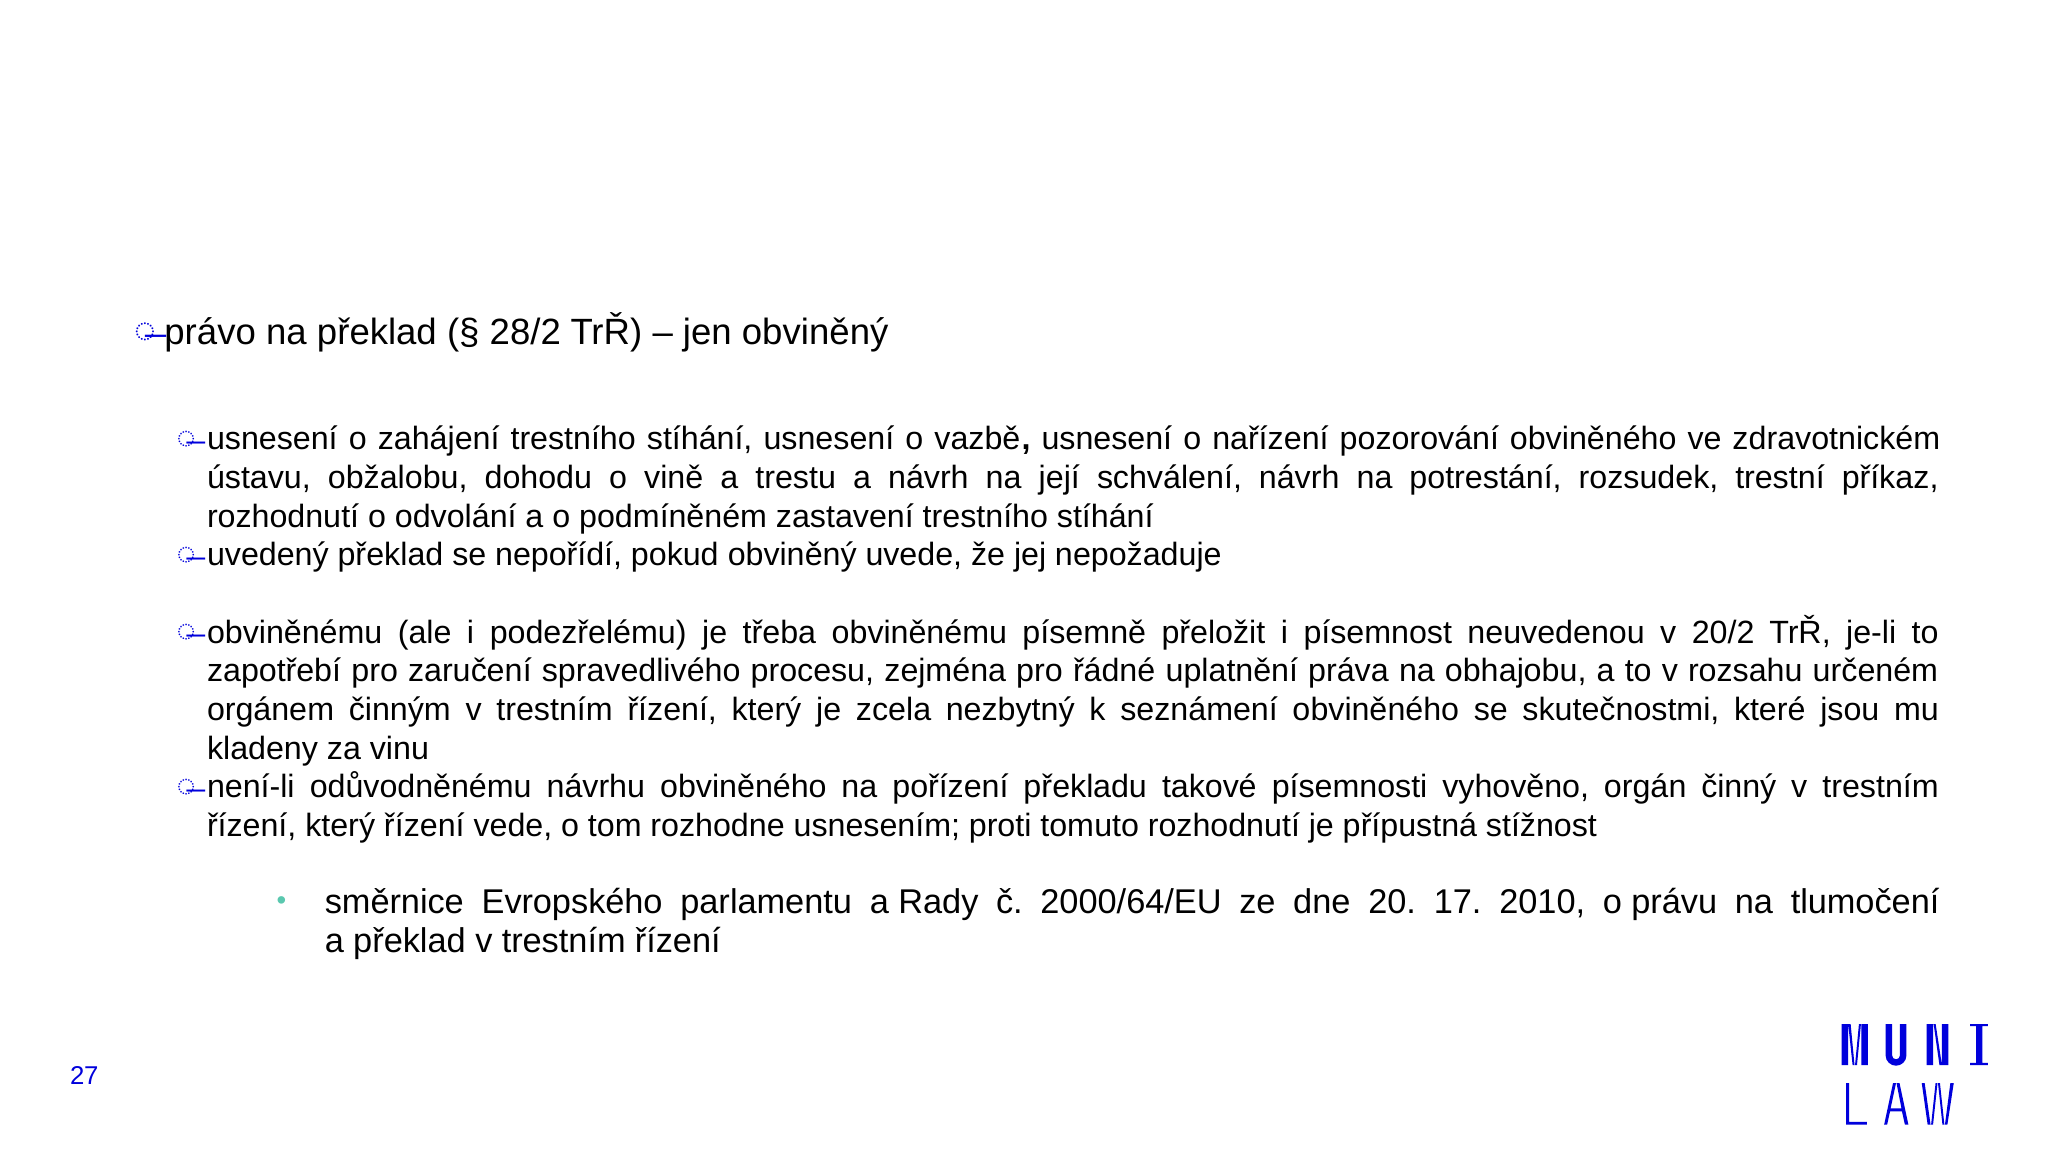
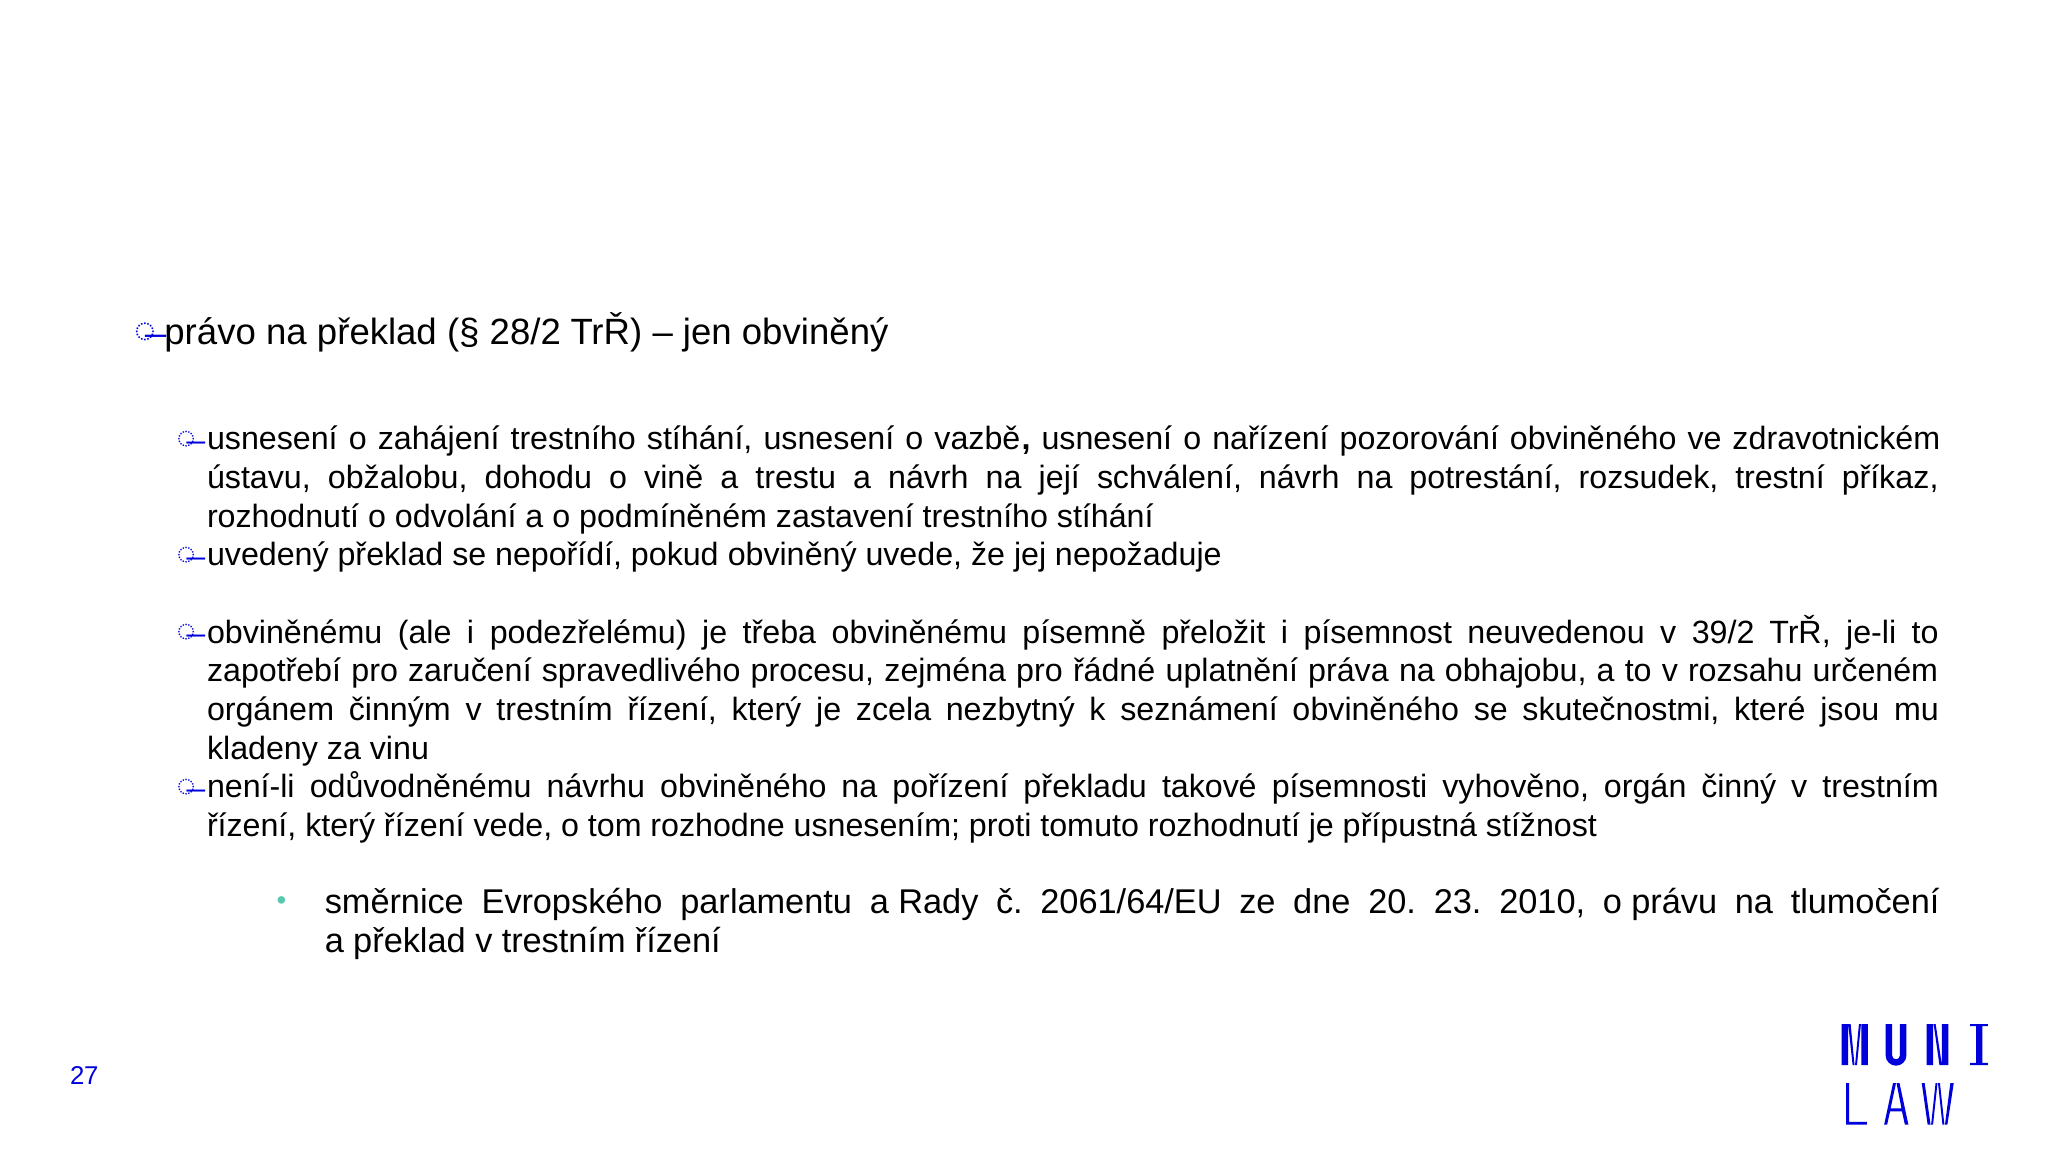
20/2: 20/2 -> 39/2 (1723, 633)
2000/64/EU: 2000/64/EU -> 2061/64/EU (1131, 903)
17: 17 -> 23 (1458, 903)
